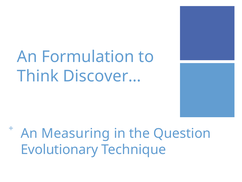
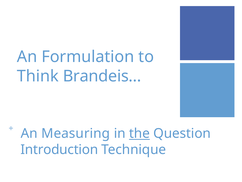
Discover…: Discover… -> Brandeis… (102, 76)
the underline: none -> present (139, 133)
Evolutionary: Evolutionary -> Introduction (59, 149)
